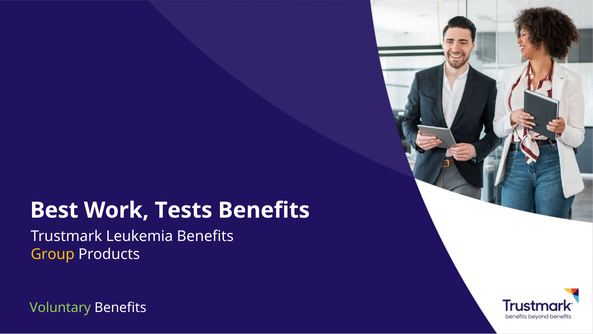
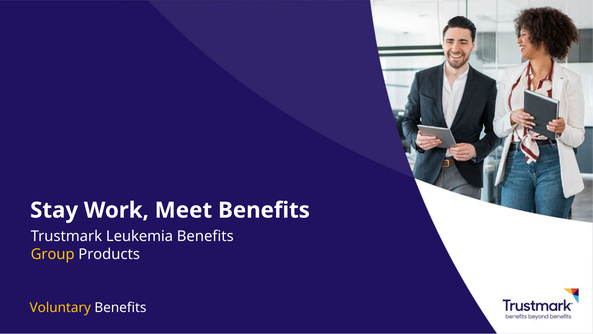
Best: Best -> Stay (54, 210)
Tests: Tests -> Meet (183, 210)
Voluntary colour: light green -> yellow (60, 307)
